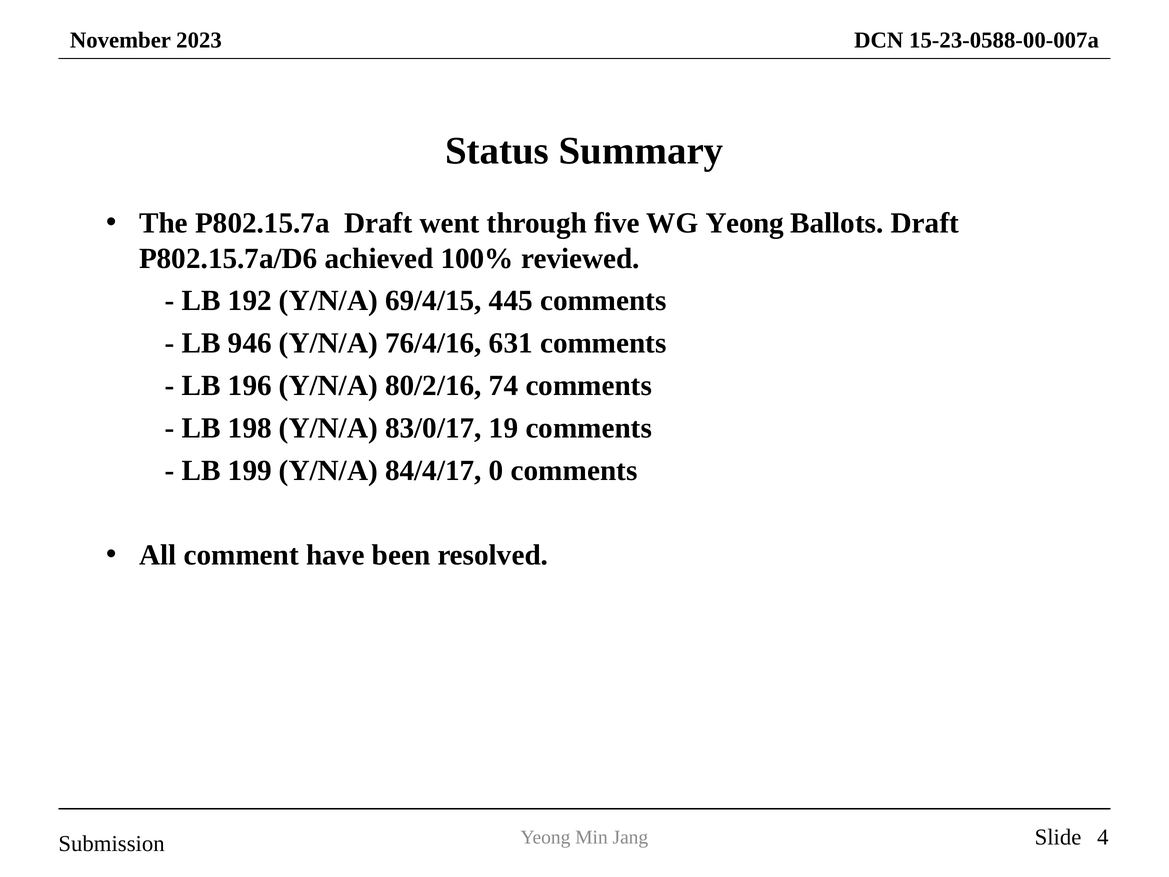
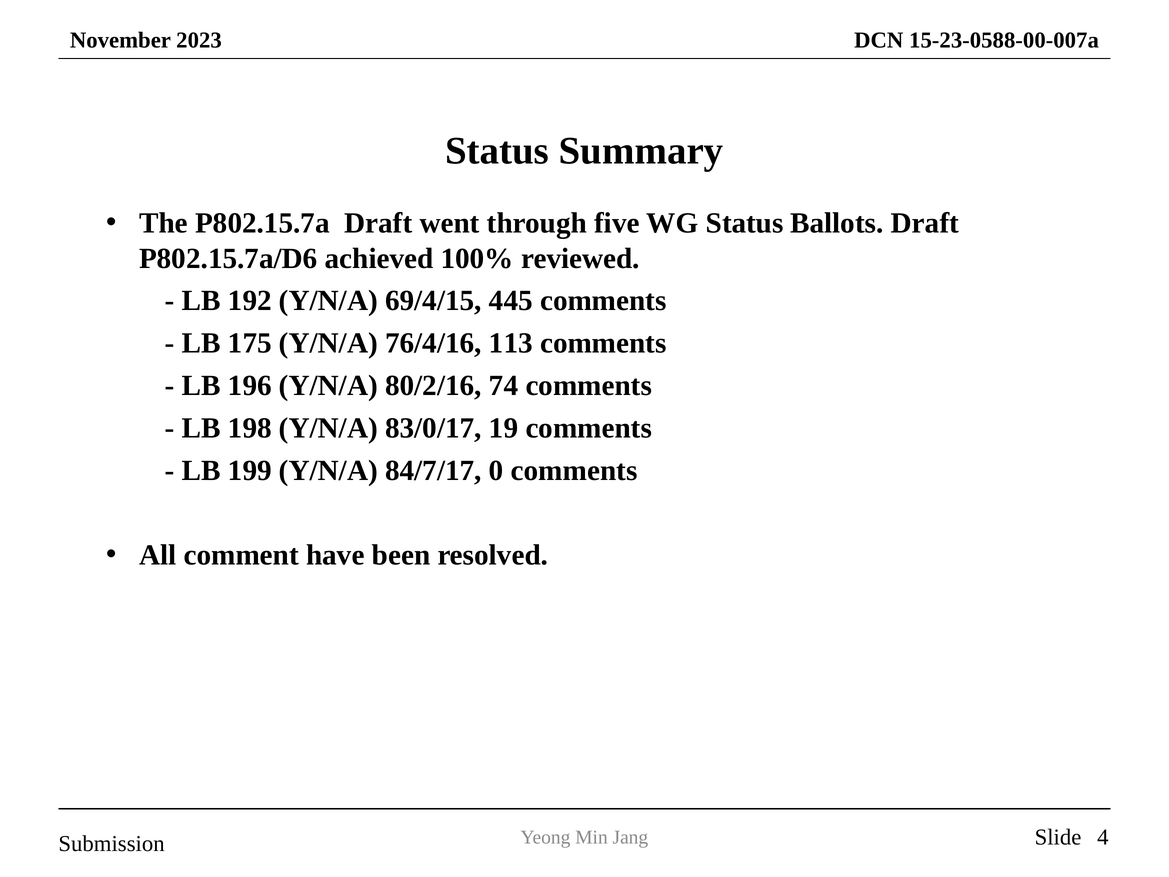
WG Yeong: Yeong -> Status (745, 223)
946: 946 -> 175 (250, 343)
631: 631 -> 113 (511, 343)
84/4/17: 84/4/17 -> 84/7/17 (433, 470)
